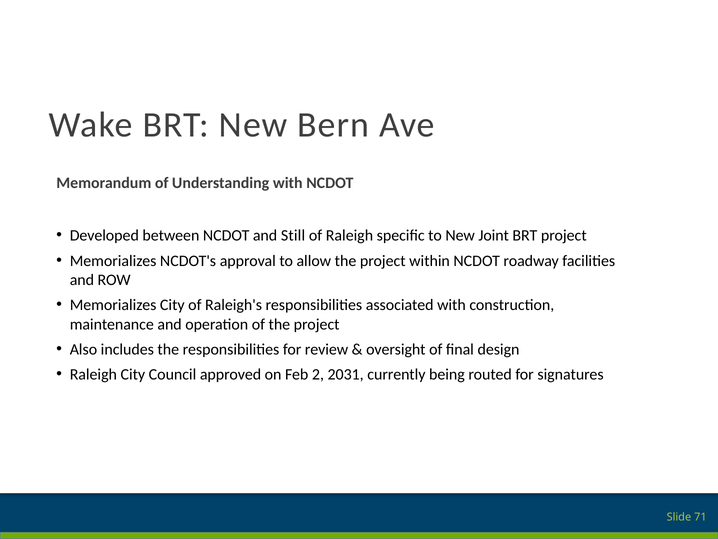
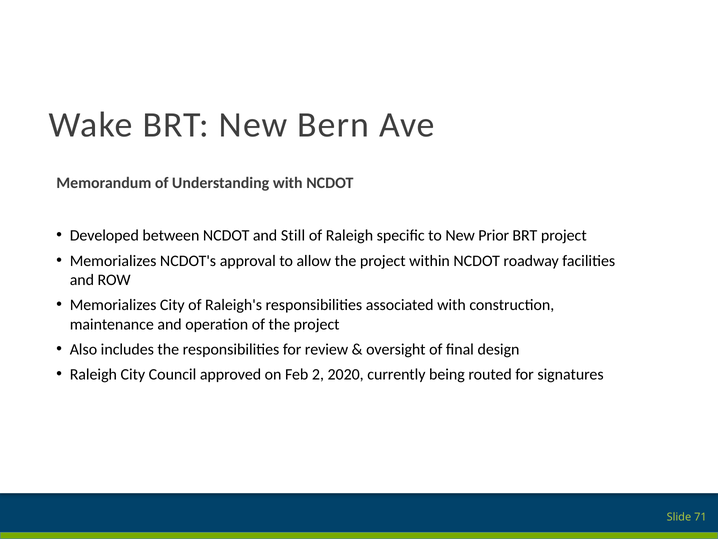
Joint: Joint -> Prior (494, 235)
2031: 2031 -> 2020 (346, 374)
